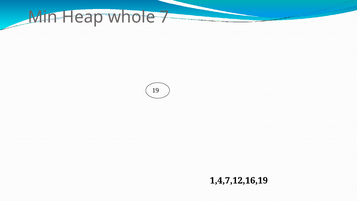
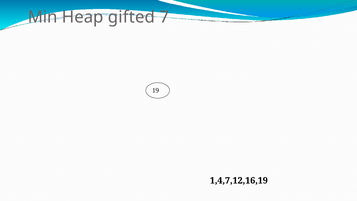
whole: whole -> gifted (131, 17)
